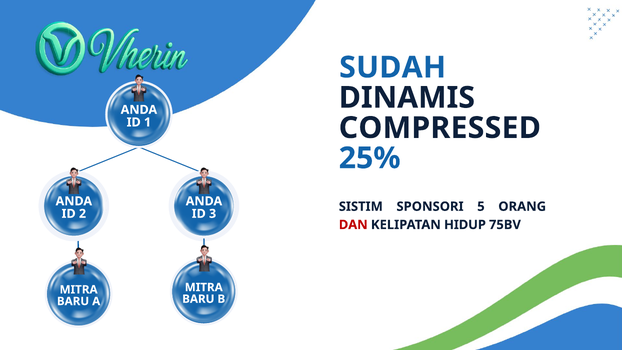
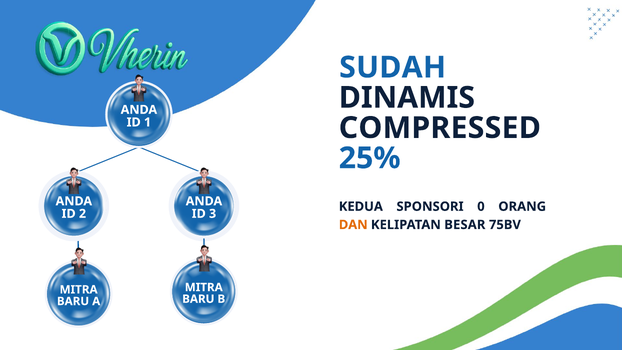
SISTIM: SISTIM -> KEDUA (361, 206)
5: 5 -> 0 (481, 206)
DAN colour: red -> orange (353, 225)
HIDUP: HIDUP -> BESAR (465, 225)
